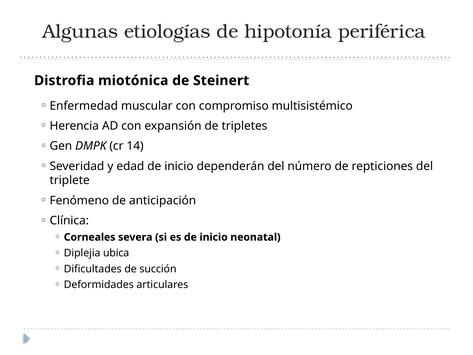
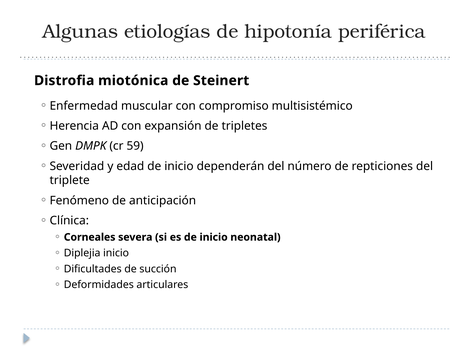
14: 14 -> 59 (135, 146)
Diplejia ubica: ubica -> inicio (116, 253)
